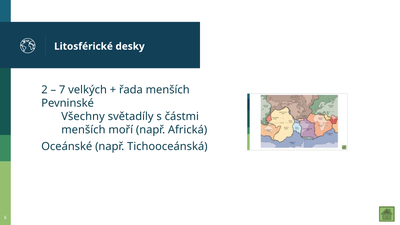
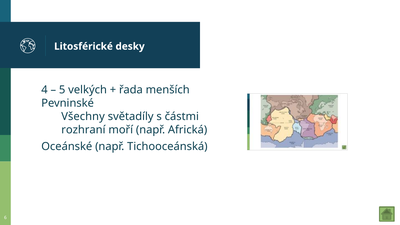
2: 2 -> 4 (44, 90)
7: 7 -> 5 (62, 90)
menších: menších -> rozhraní (83, 130)
